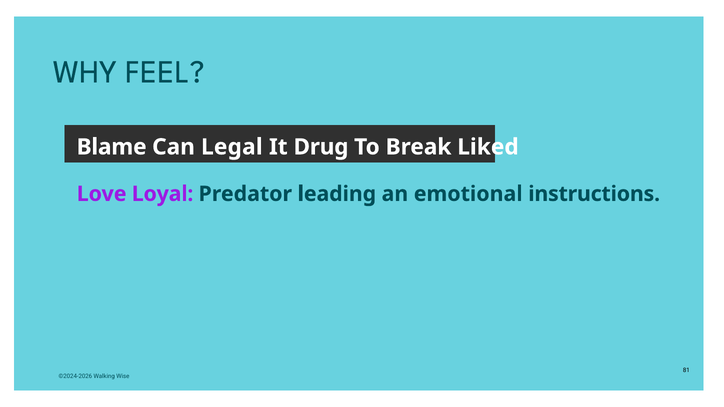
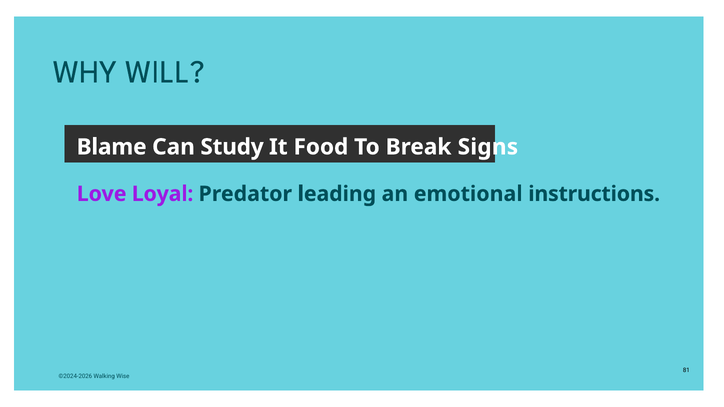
FEEL: FEEL -> WILL (165, 72)
Legal: Legal -> Study (232, 147)
Drug: Drug -> Food (321, 147)
Liked: Liked -> Signs (488, 147)
